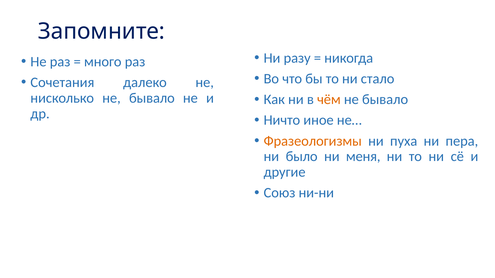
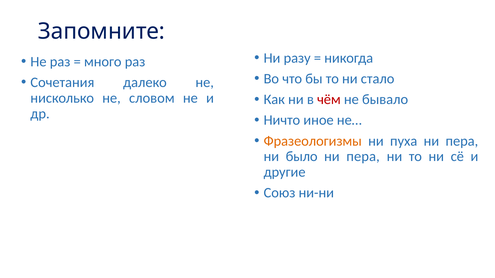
нисколько не бывало: бывало -> словом (152, 98)
чём colour: orange -> red (329, 100)
меня: меня -> пера (363, 157)
